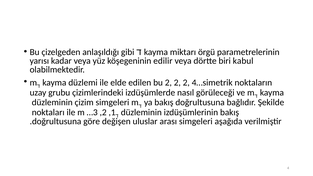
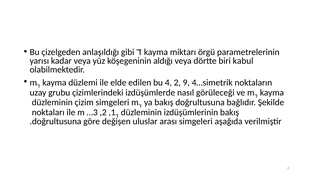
edilir: edilir -> aldığı (163, 61)
bu 2: 2 -> 4 (168, 83)
2: 2 -> 9 (186, 83)
